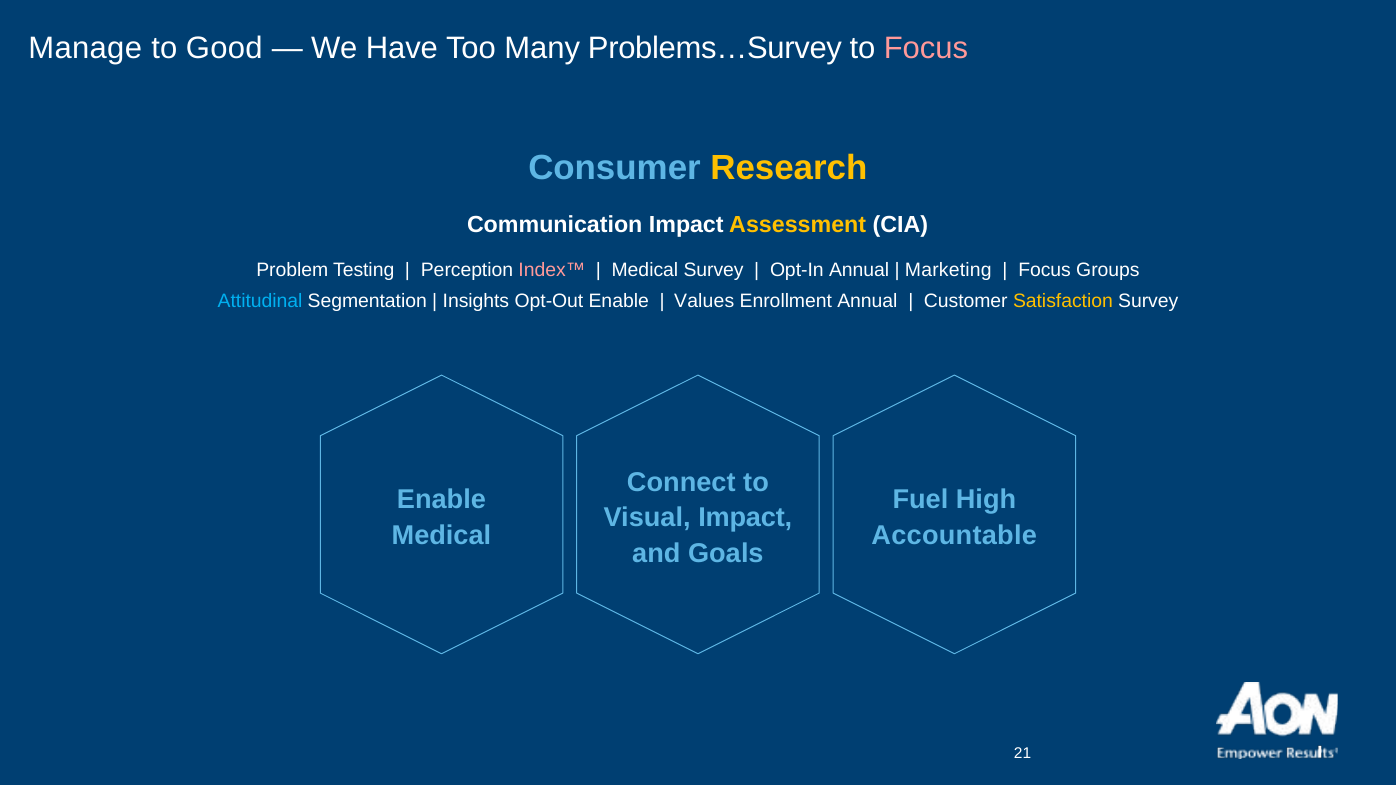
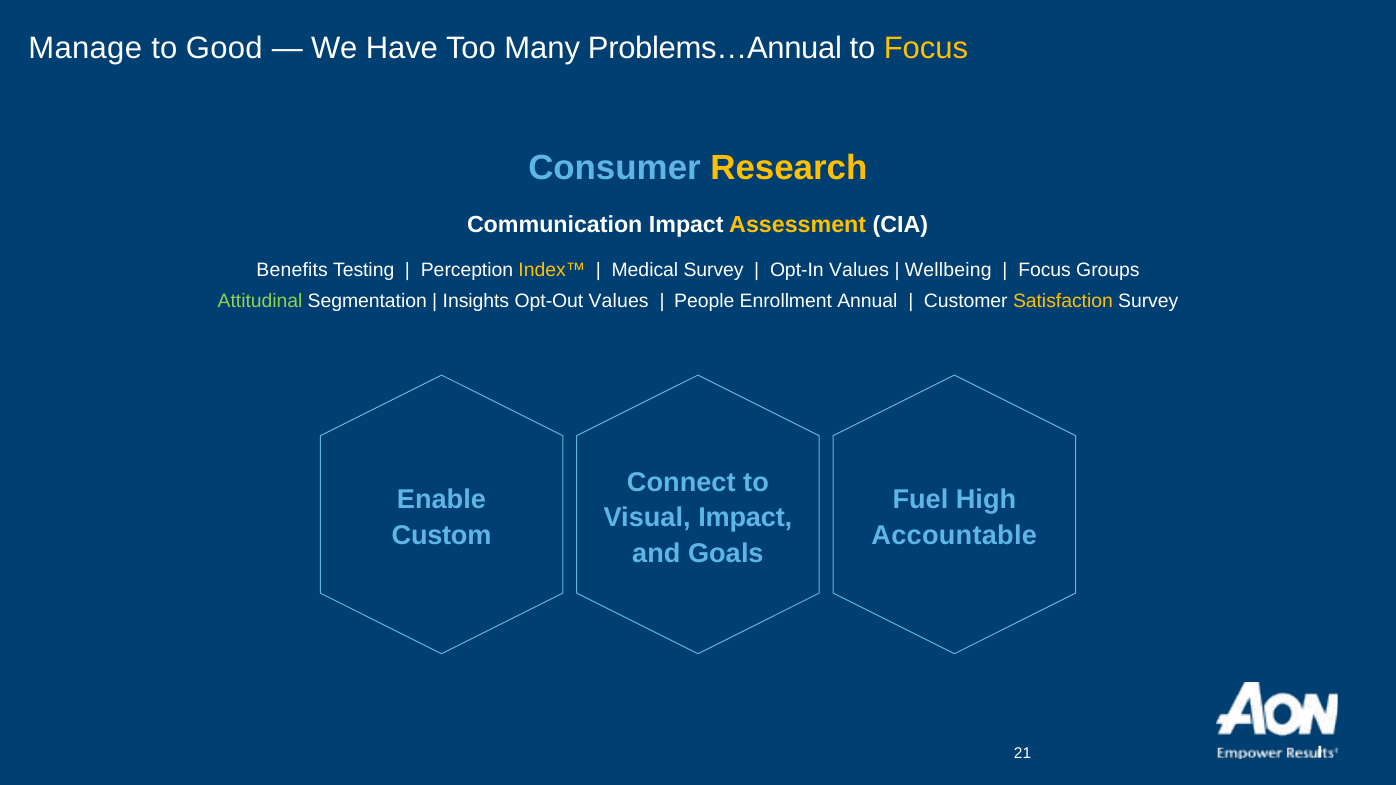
Problems…Survey: Problems…Survey -> Problems…Annual (715, 49)
Focus colour: pink -> yellow (926, 49)
Problem: Problem -> Benefits (292, 270)
Index™ colour: pink -> yellow (552, 270)
Opt-In Annual: Annual -> Values (859, 270)
Marketing: Marketing -> Wellbeing (948, 270)
Attitudinal colour: light blue -> light green (260, 301)
Opt-Out Enable: Enable -> Values (619, 301)
Values: Values -> People (704, 301)
Medical: Medical -> Custom (442, 536)
